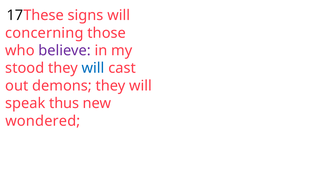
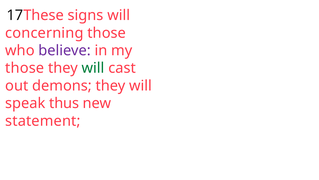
stood: stood -> those (25, 68)
will colour: blue -> green (93, 68)
wondered: wondered -> statement (43, 121)
